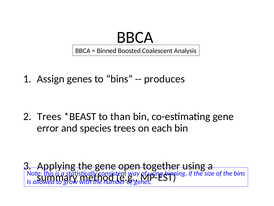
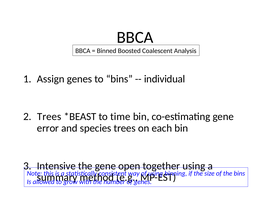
produces: produces -> individual (165, 79)
than: than -> time (120, 116)
Applying: Applying -> Intensive (56, 166)
